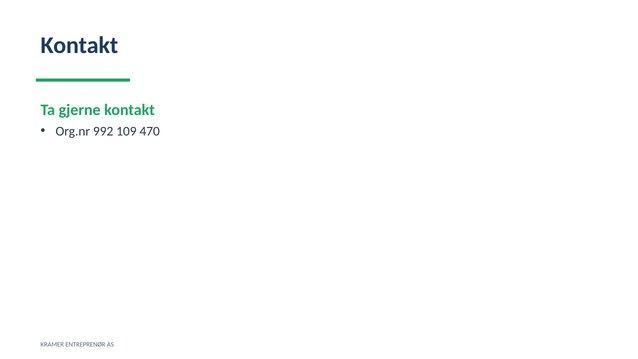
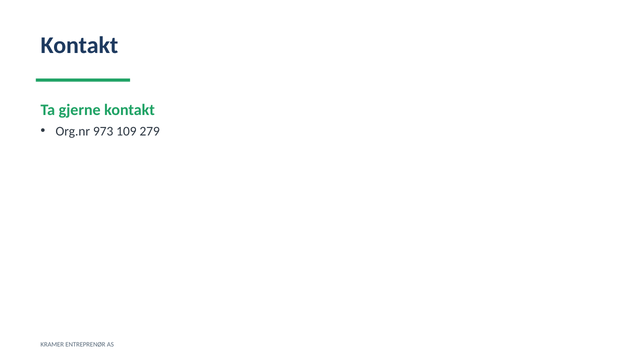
992: 992 -> 973 (103, 131)
470: 470 -> 279 (150, 131)
